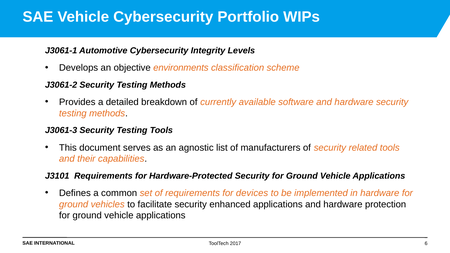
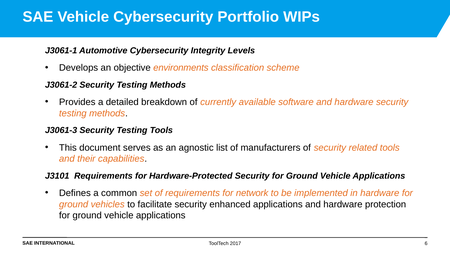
devices: devices -> network (252, 193)
